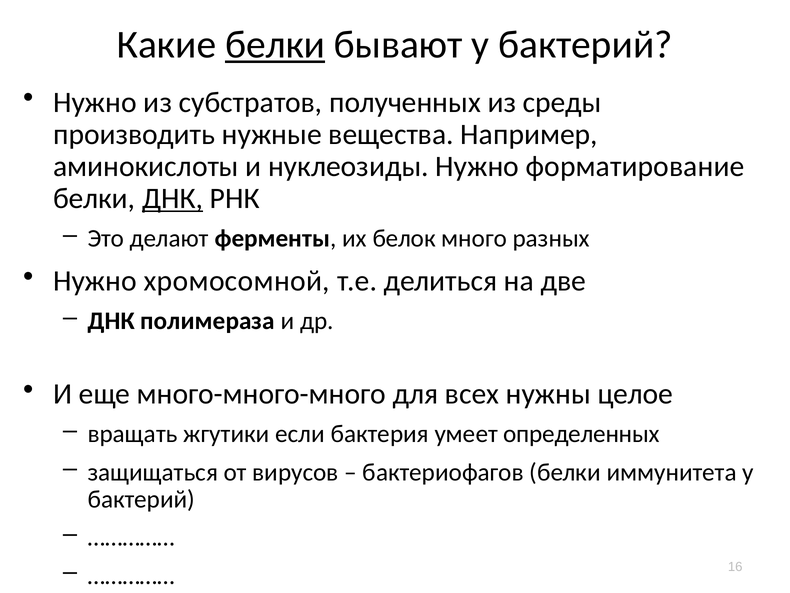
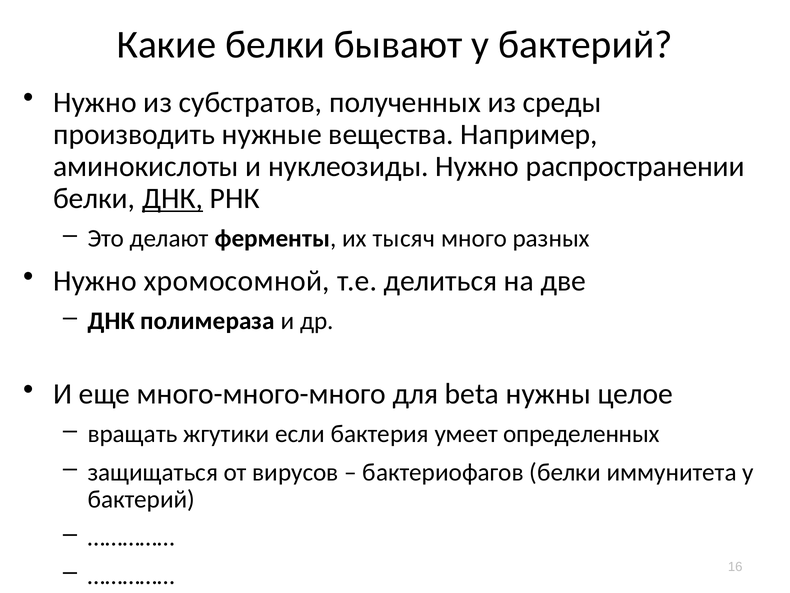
белки underline: present -> none (275, 45)
форматирование: форматирование -> распространении (635, 166)
белок: белок -> тысяч (404, 238)
всех: всех -> beta (472, 394)
